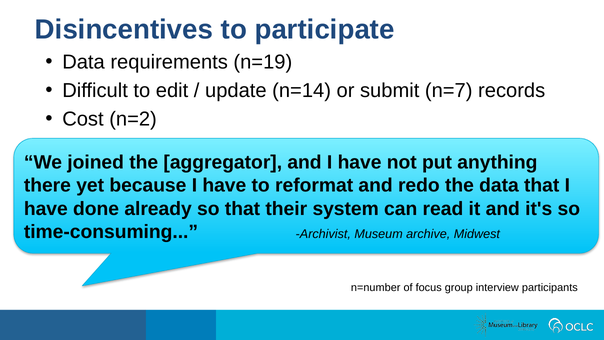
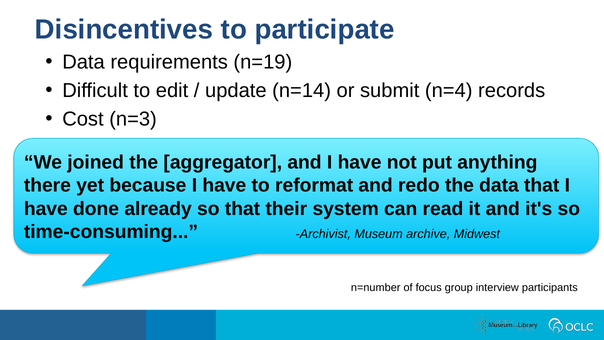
n=7: n=7 -> n=4 (449, 91)
n=2: n=2 -> n=3 (133, 119)
